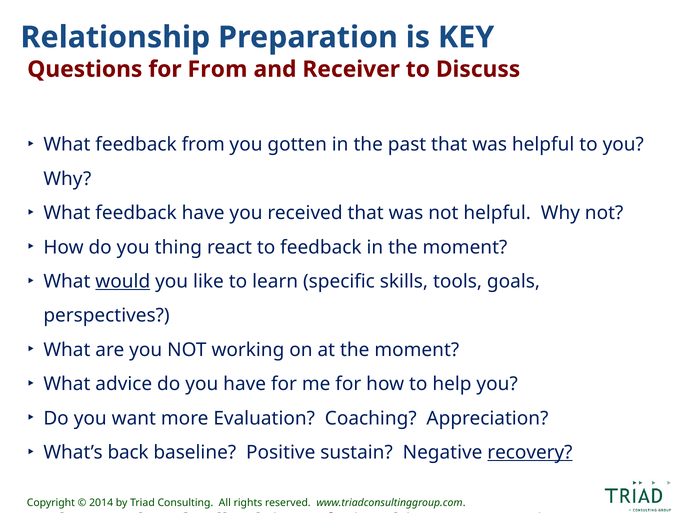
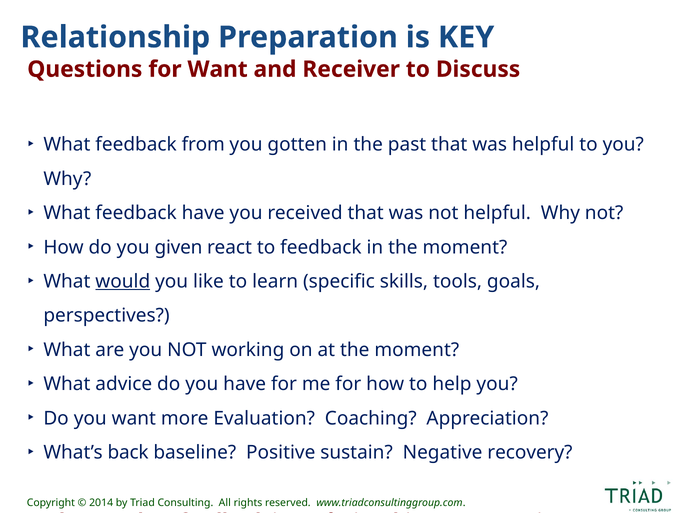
for From: From -> Want (218, 69)
thing: thing -> given (179, 247)
recovery underline: present -> none (530, 452)
